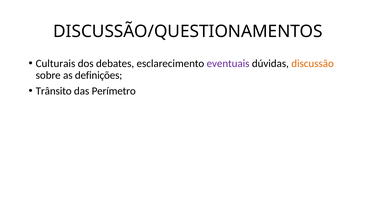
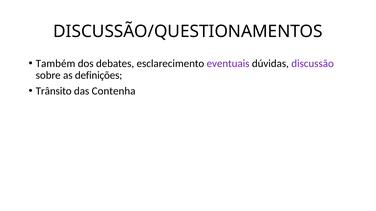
Culturais: Culturais -> Também (55, 64)
discussão colour: orange -> purple (313, 64)
Perímetro: Perímetro -> Contenha (114, 91)
